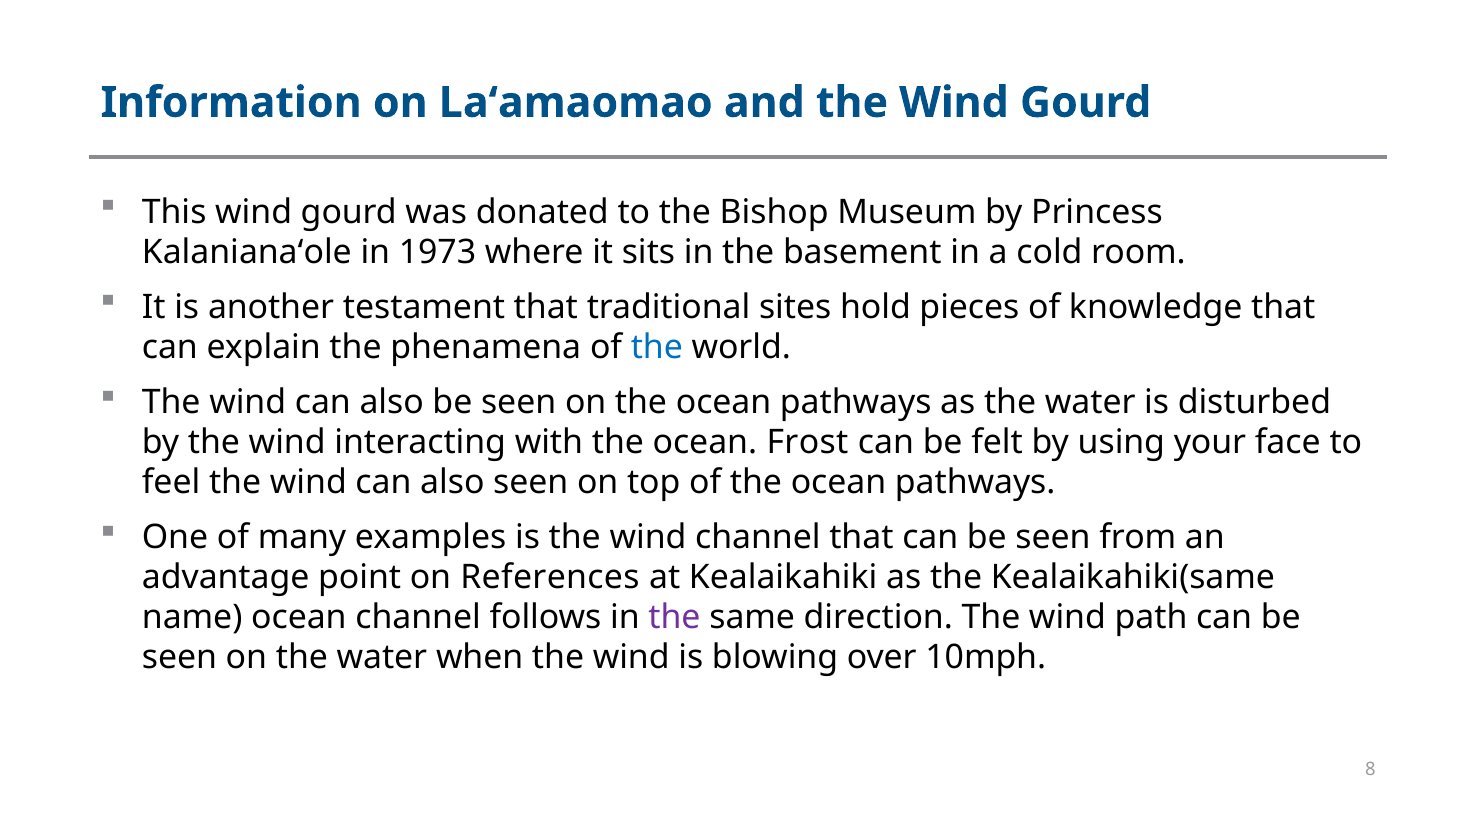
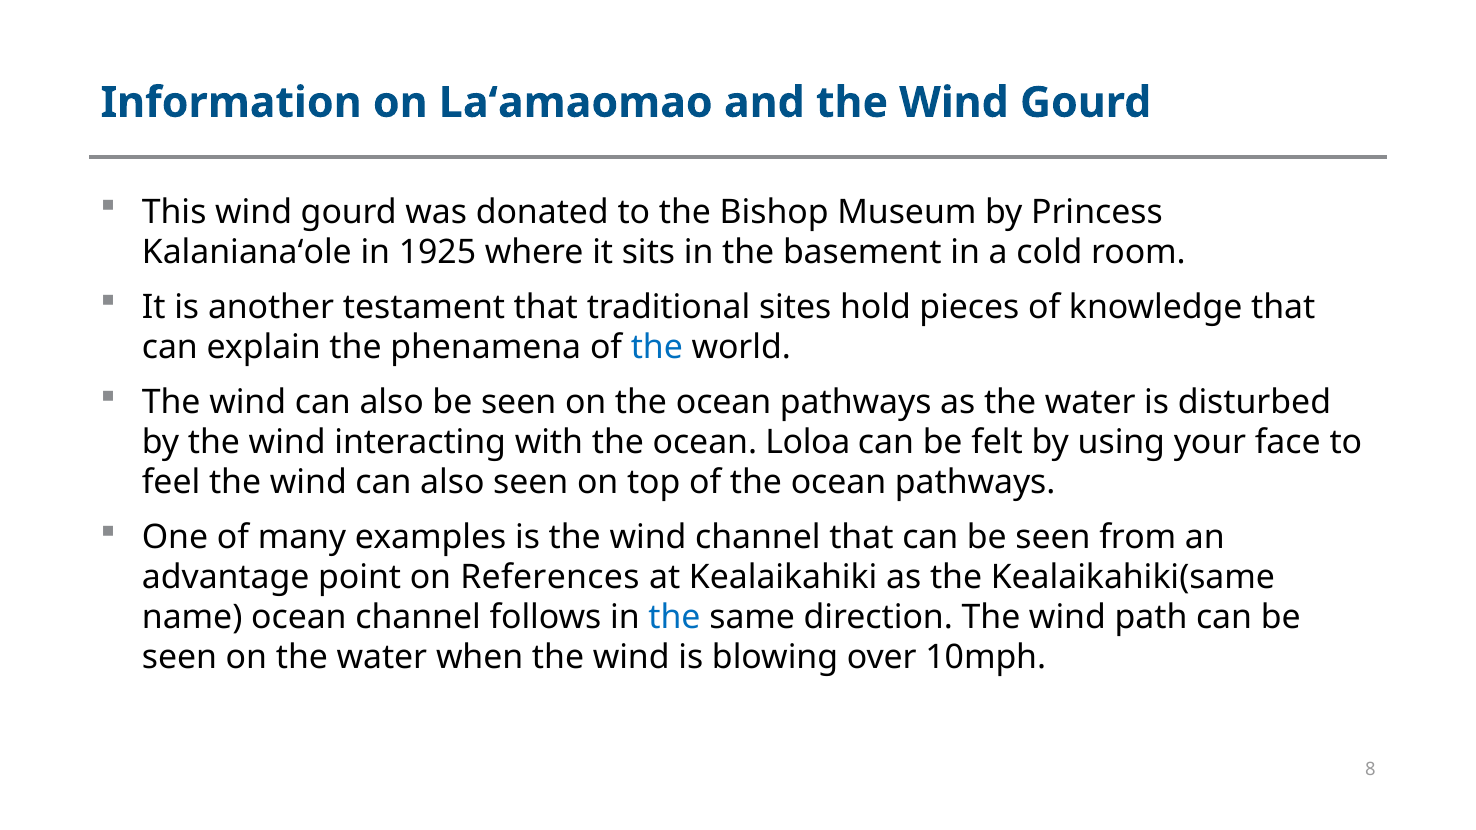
1973: 1973 -> 1925 (437, 252)
Frost: Frost -> Loloa (808, 443)
the colour: purple -> blue (675, 618)
